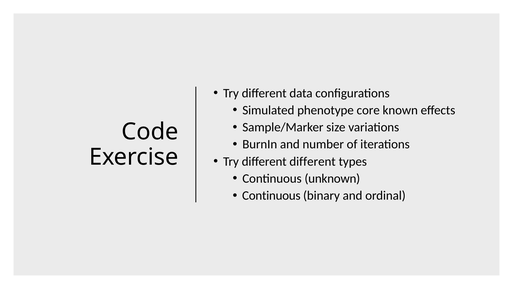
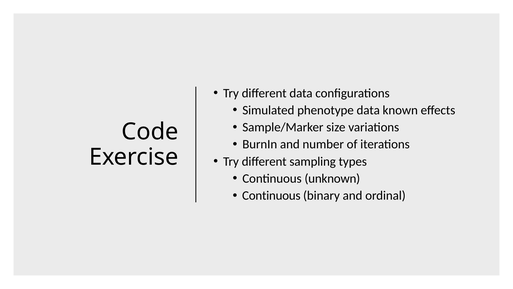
phenotype core: core -> data (368, 110)
different different: different -> sampling (313, 161)
